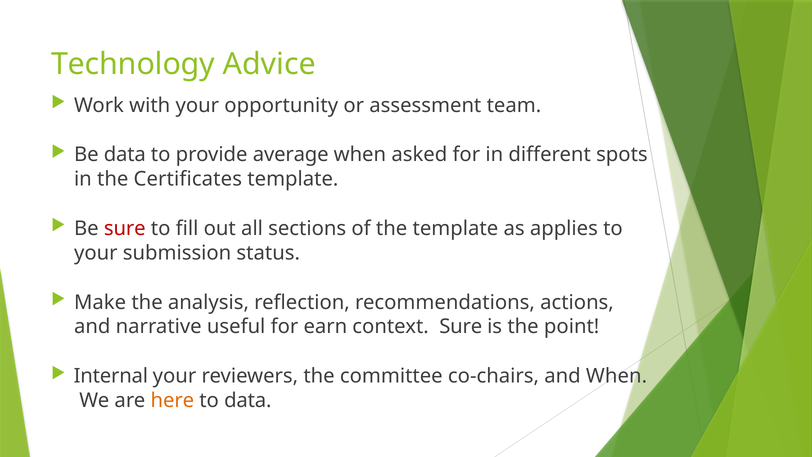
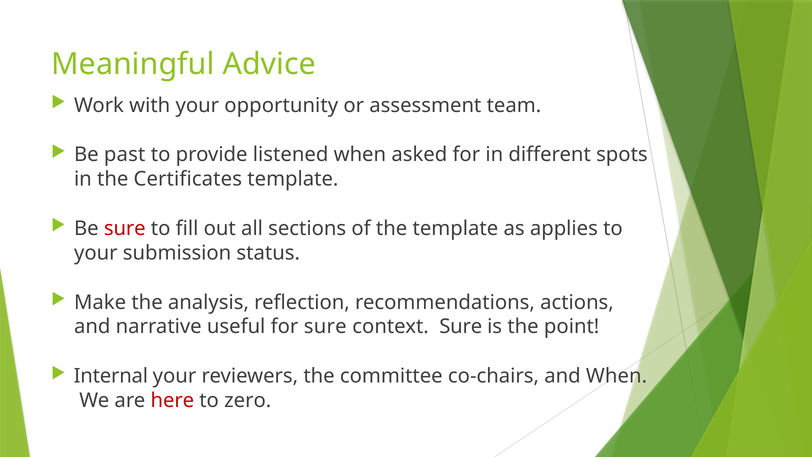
Technology: Technology -> Meaningful (133, 64)
Be data: data -> past (125, 155)
average: average -> listened (291, 155)
for earn: earn -> sure (325, 326)
here colour: orange -> red (172, 400)
to data: data -> zero (248, 400)
